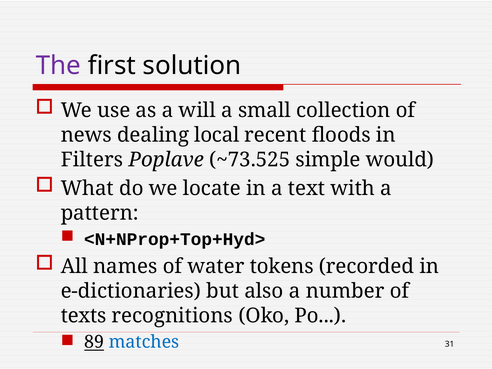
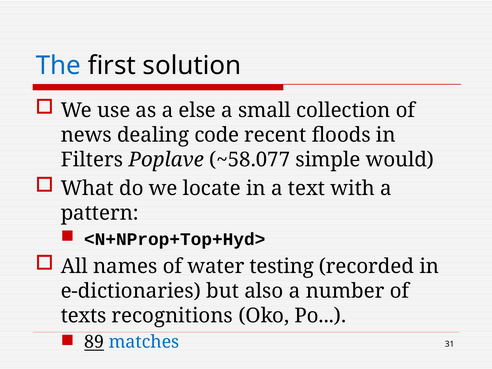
The colour: purple -> blue (58, 66)
will: will -> else (197, 110)
local: local -> code (217, 135)
~73.525: ~73.525 -> ~58.077 (250, 160)
tokens: tokens -> testing (282, 267)
